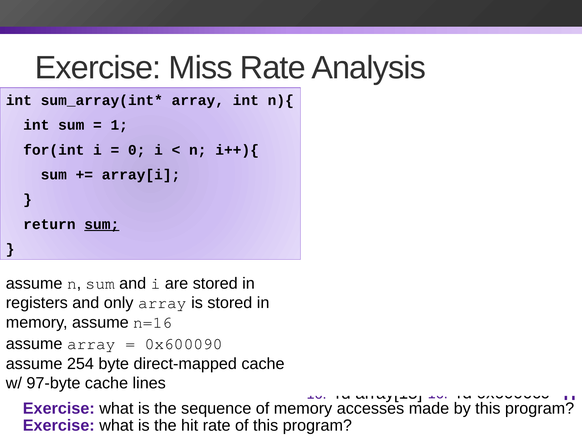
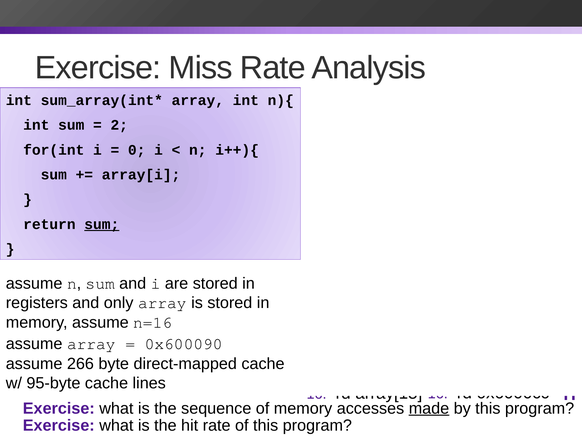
1: 1 -> 2 (119, 125)
254: 254 -> 266 (80, 363)
97-byte: 97-byte -> 95-byte (53, 383)
made underline: none -> present (429, 408)
